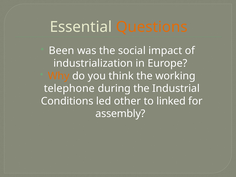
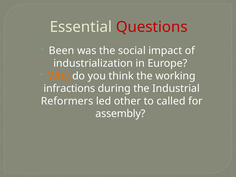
Questions colour: orange -> red (152, 27)
telephone: telephone -> infractions (69, 88)
Conditions: Conditions -> Reformers (67, 101)
linked: linked -> called (171, 101)
